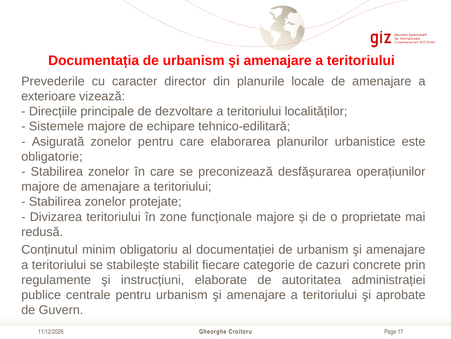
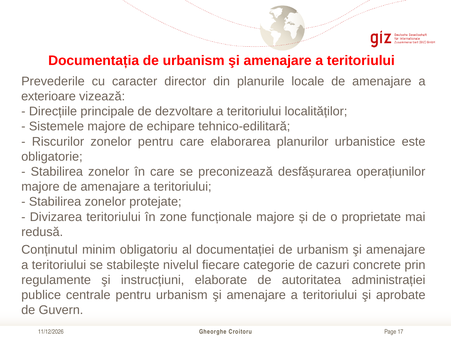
Asigurată: Asigurată -> Riscurilor (58, 141)
stabilit: stabilit -> nivelul (181, 264)
